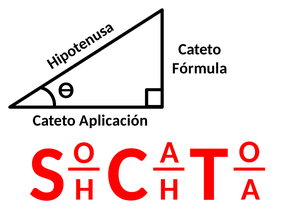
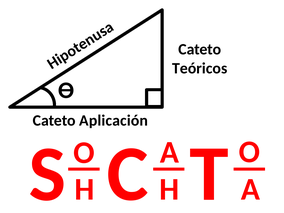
Fórmula: Fórmula -> Teóricos (200, 68)
